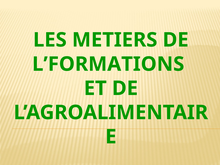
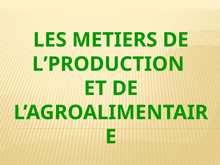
L’FORMATIONS: L’FORMATIONS -> L’PRODUCTION (108, 64)
